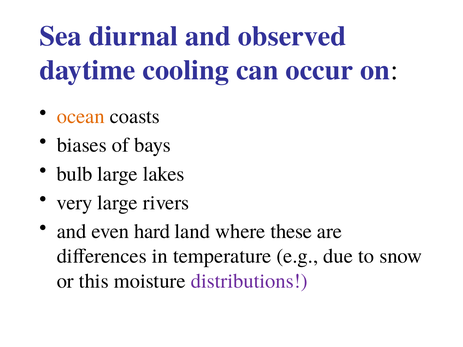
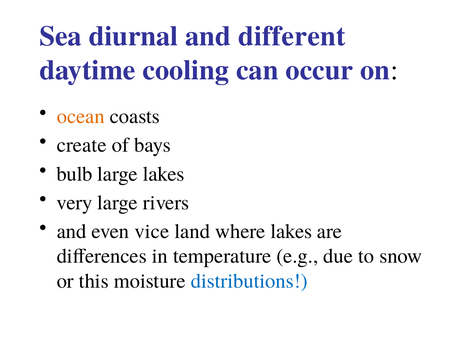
observed: observed -> different (292, 36)
biases: biases -> create (82, 145)
hard: hard -> vice (152, 232)
where these: these -> lakes (291, 232)
distributions colour: purple -> blue (249, 281)
